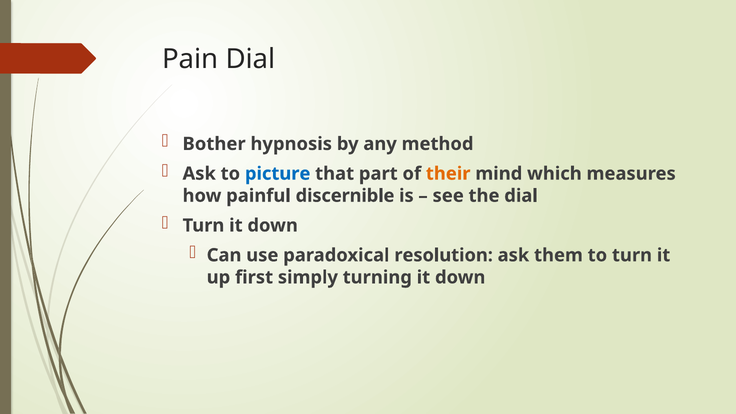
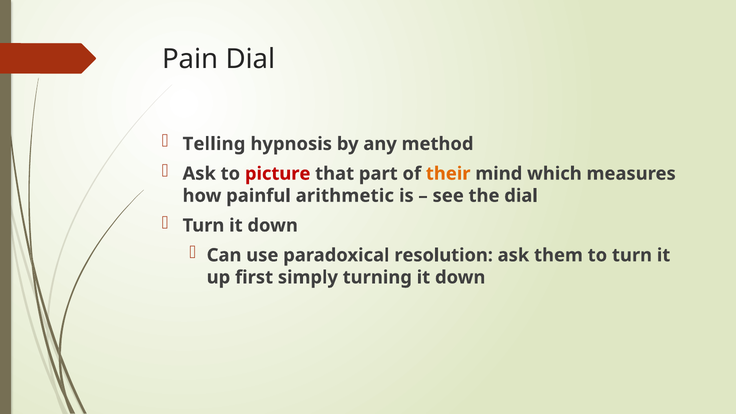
Bother: Bother -> Telling (214, 144)
picture colour: blue -> red (278, 174)
discernible: discernible -> arithmetic (345, 196)
